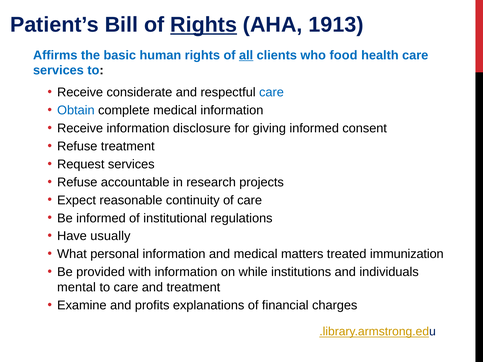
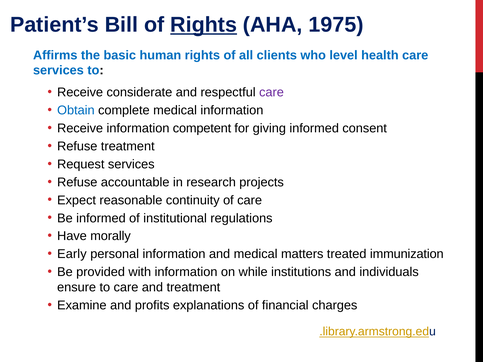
1913: 1913 -> 1975 (336, 25)
all underline: present -> none (246, 55)
food: food -> level (344, 55)
care colour: blue -> purple (271, 93)
disclosure: disclosure -> competent (202, 128)
usually: usually -> morally (111, 236)
What: What -> Early (72, 254)
mental: mental -> ensure (77, 287)
